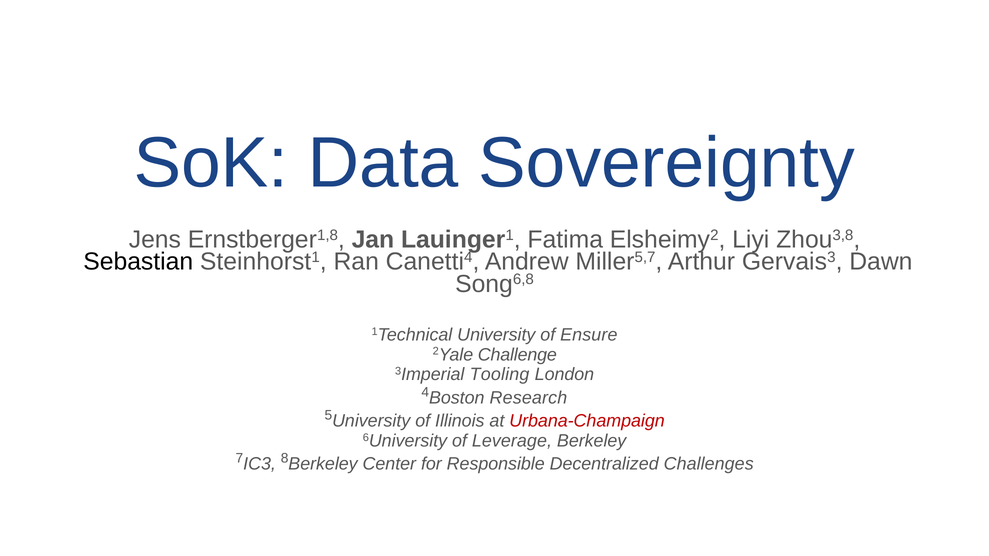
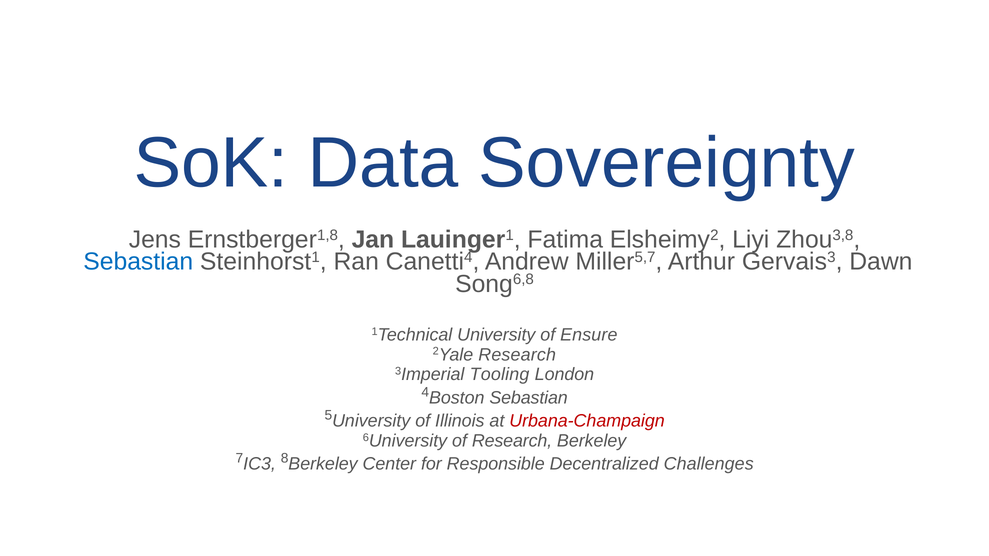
Sebastian colour: black -> blue (138, 262)
2Yale Challenge: Challenge -> Research (517, 355)
Research: Research -> Sebastian (529, 398)
of Leverage: Leverage -> Research (512, 441)
